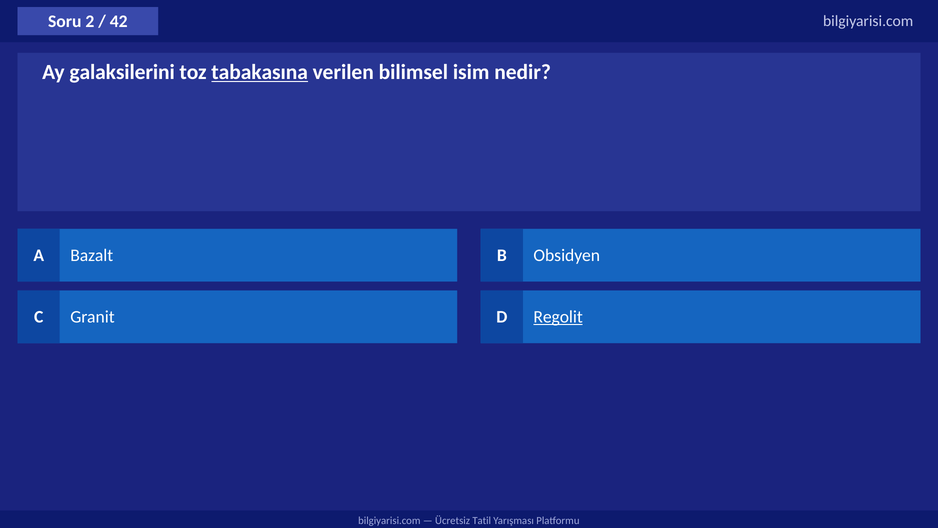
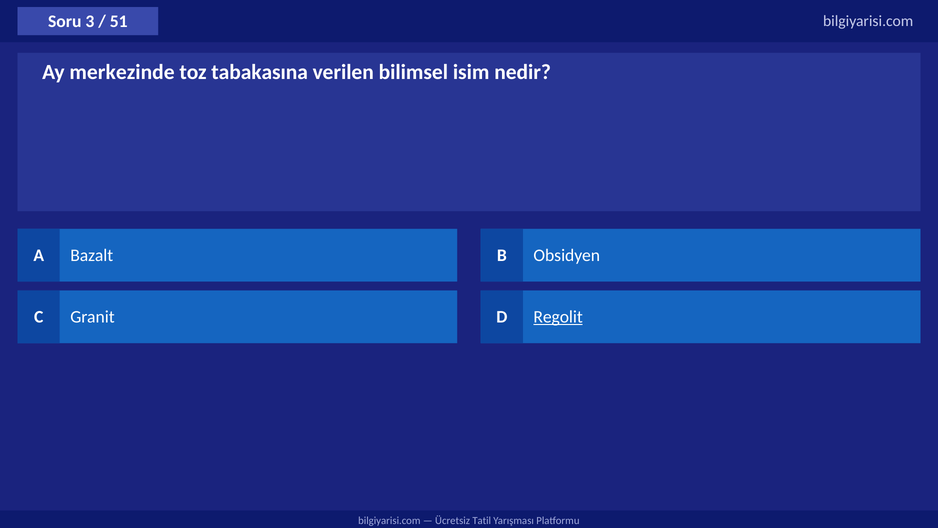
2: 2 -> 3 (90, 21)
42: 42 -> 51 (119, 21)
galaksilerini: galaksilerini -> merkezinde (122, 72)
tabakasına underline: present -> none (260, 72)
